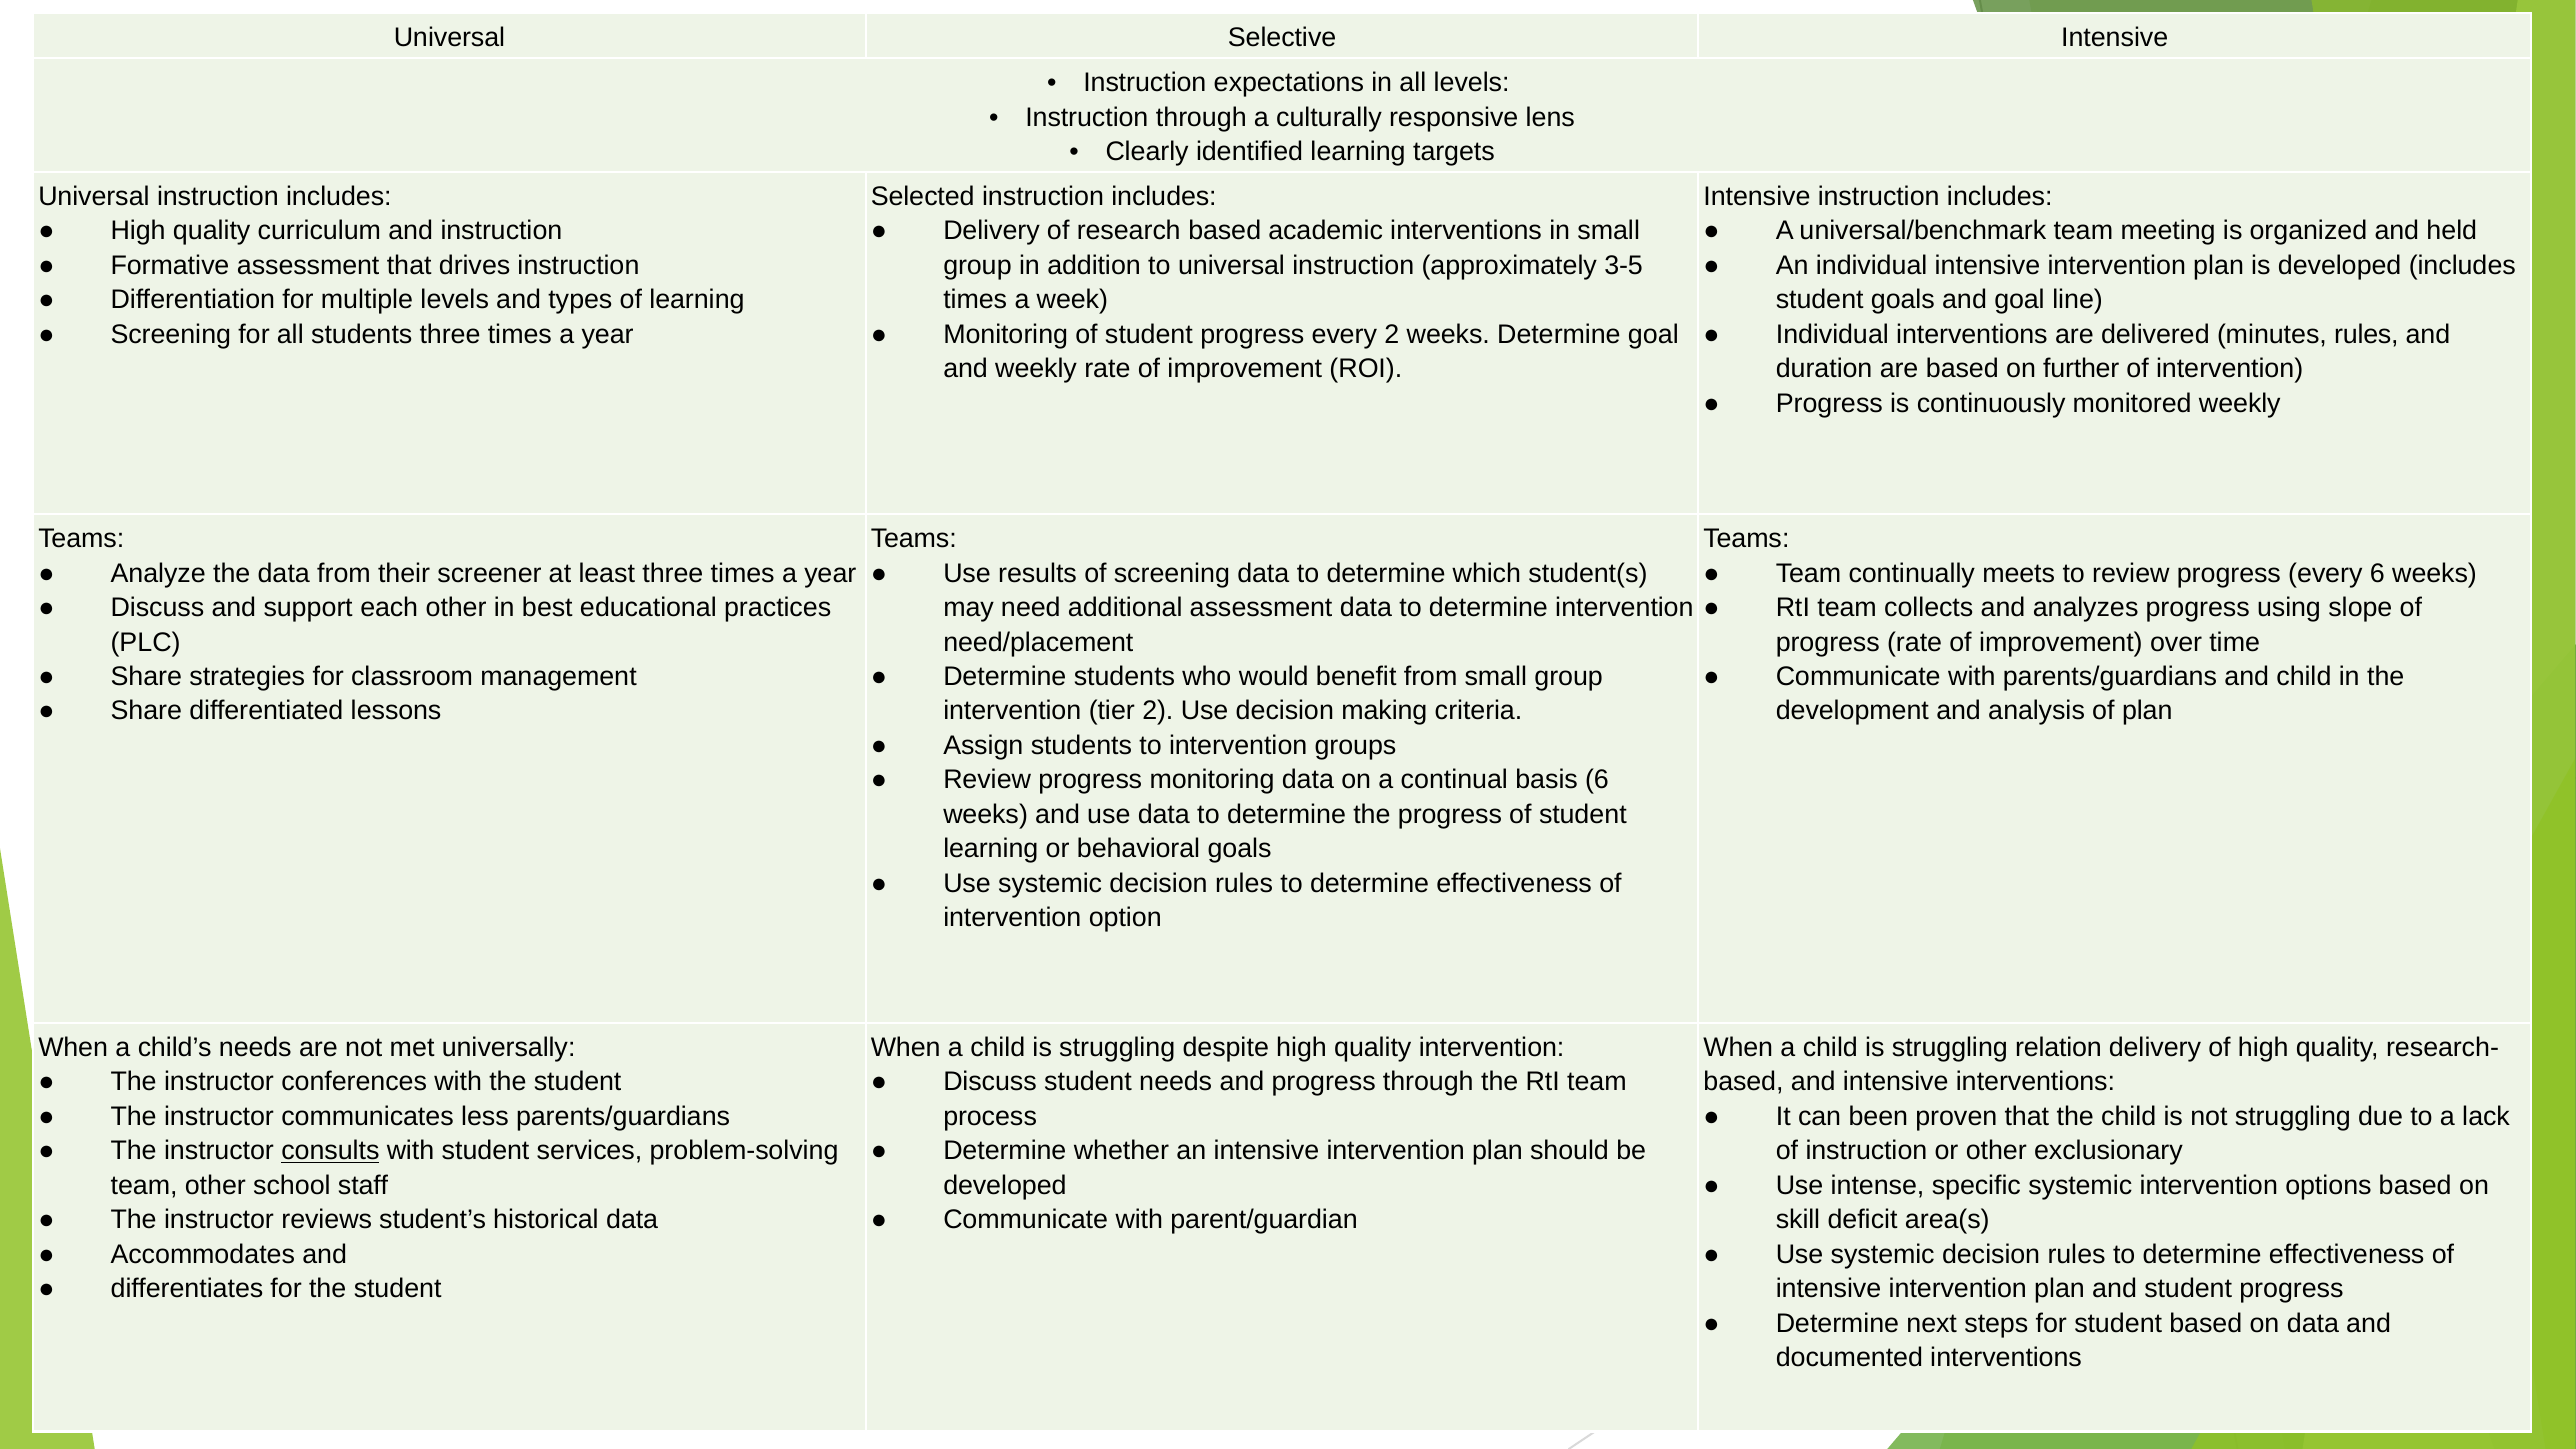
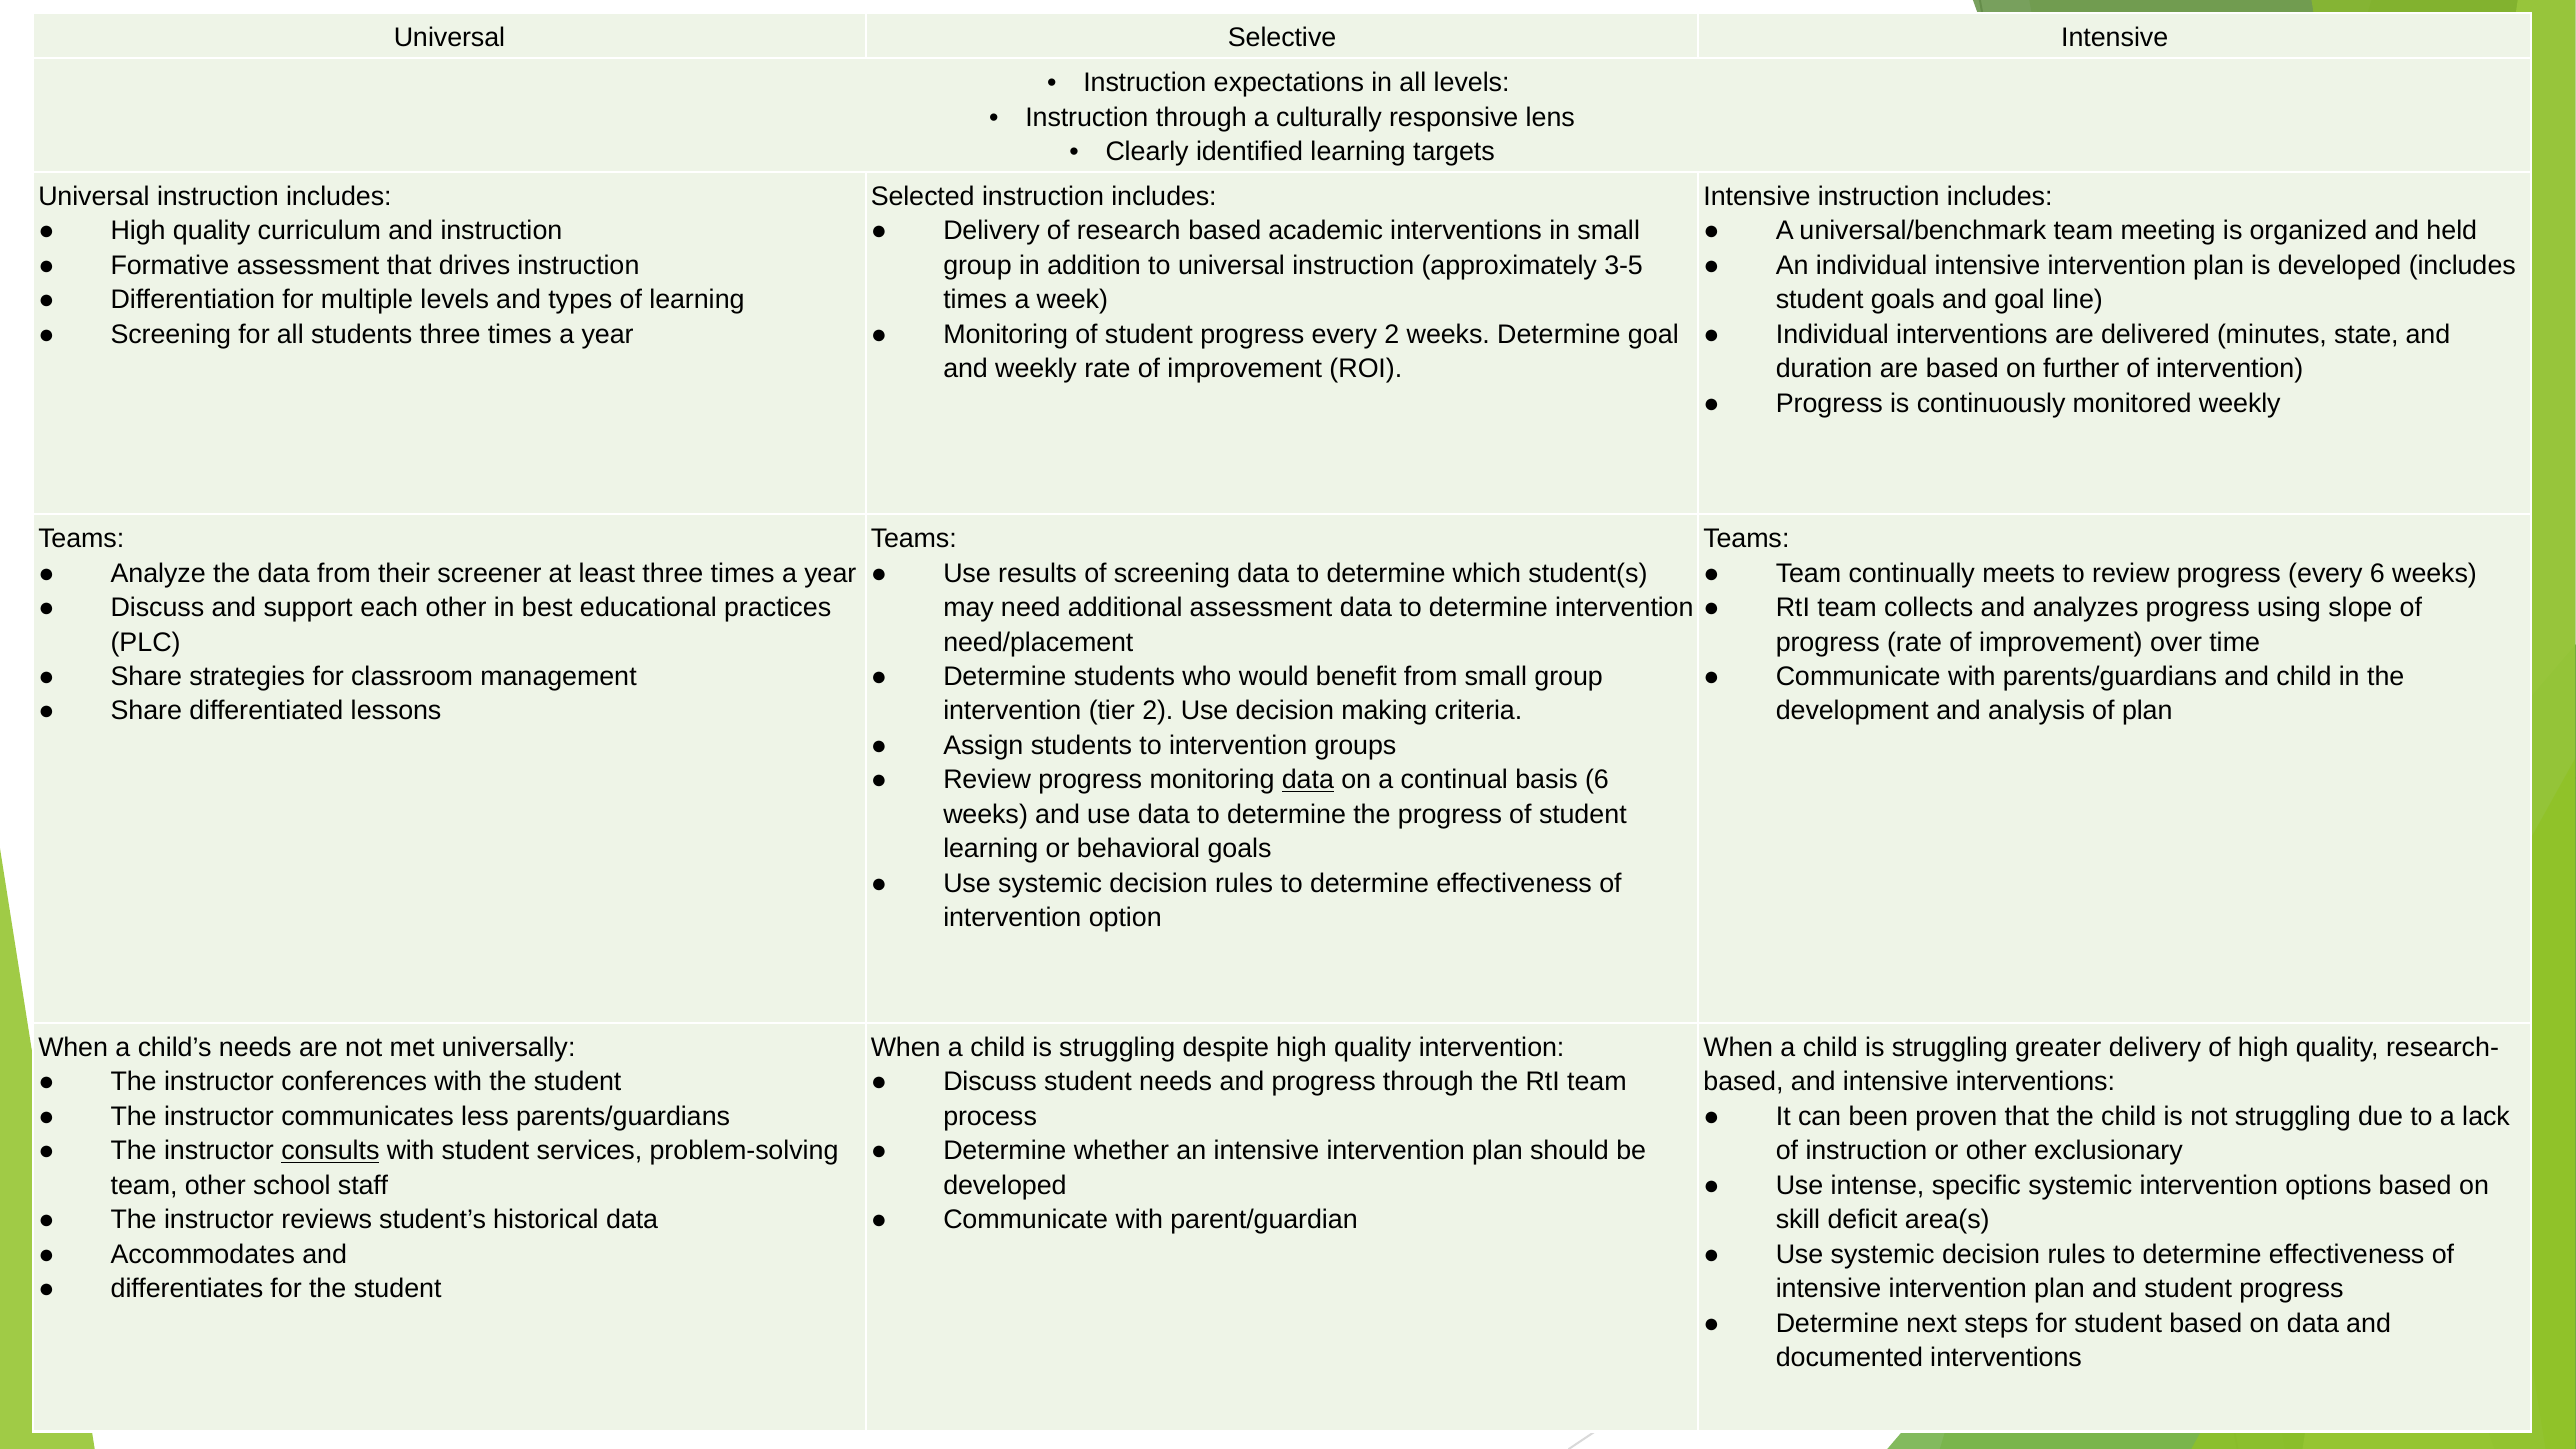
minutes rules: rules -> state (2366, 334)
data underline: none -> present (1308, 780)
relation: relation -> greater (2058, 1048)
